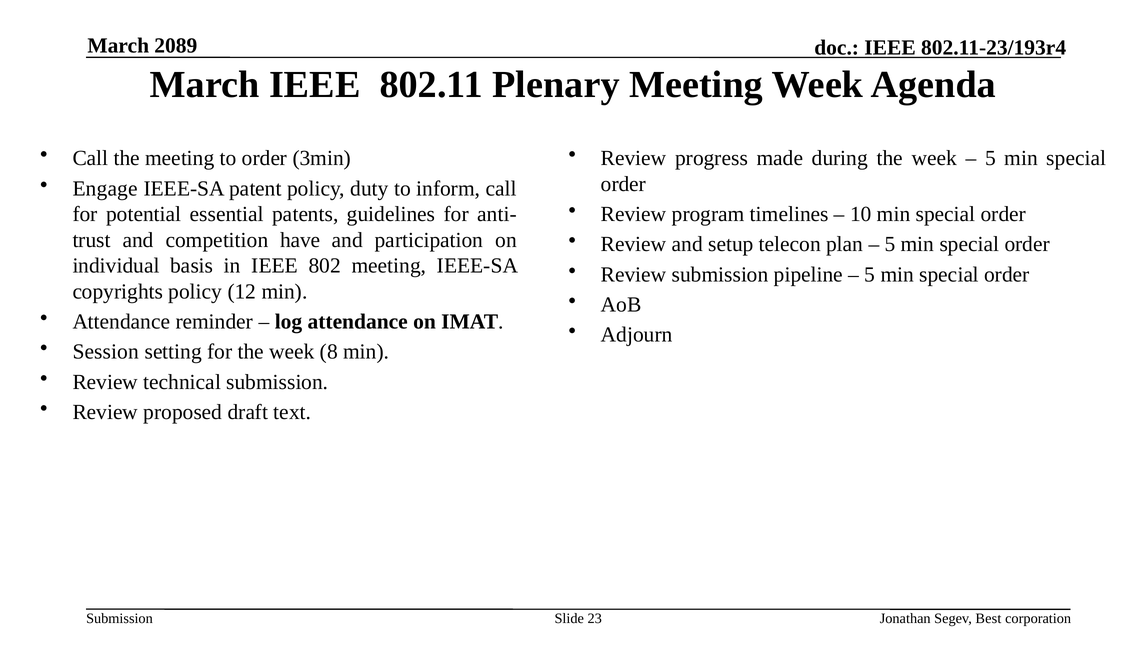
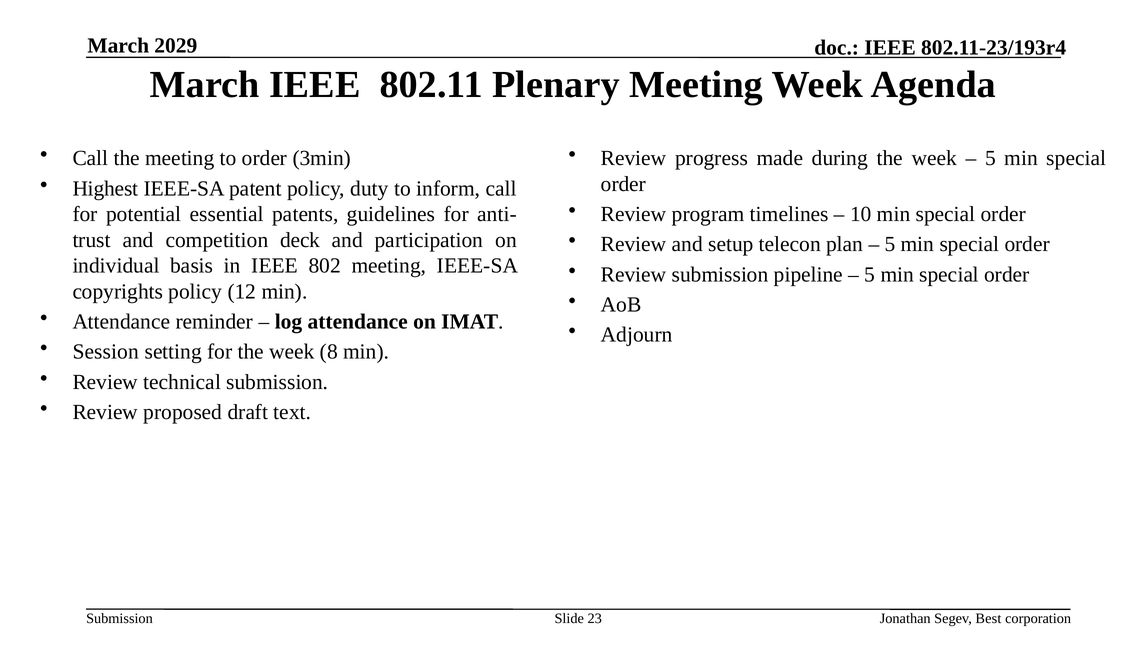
2089: 2089 -> 2029 (176, 46)
Engage: Engage -> Highest (105, 189)
have: have -> deck (300, 240)
